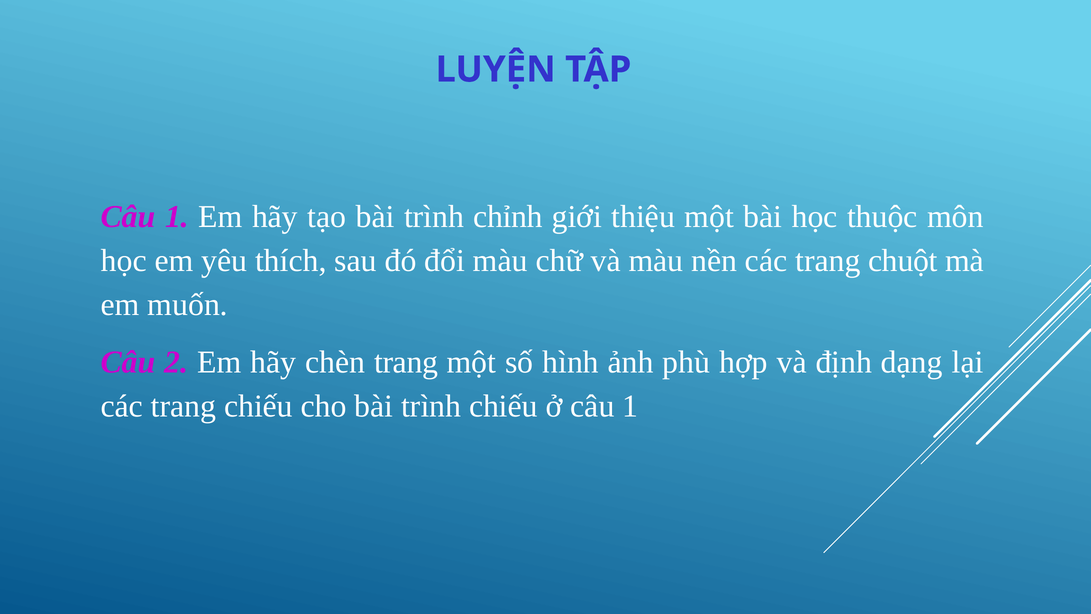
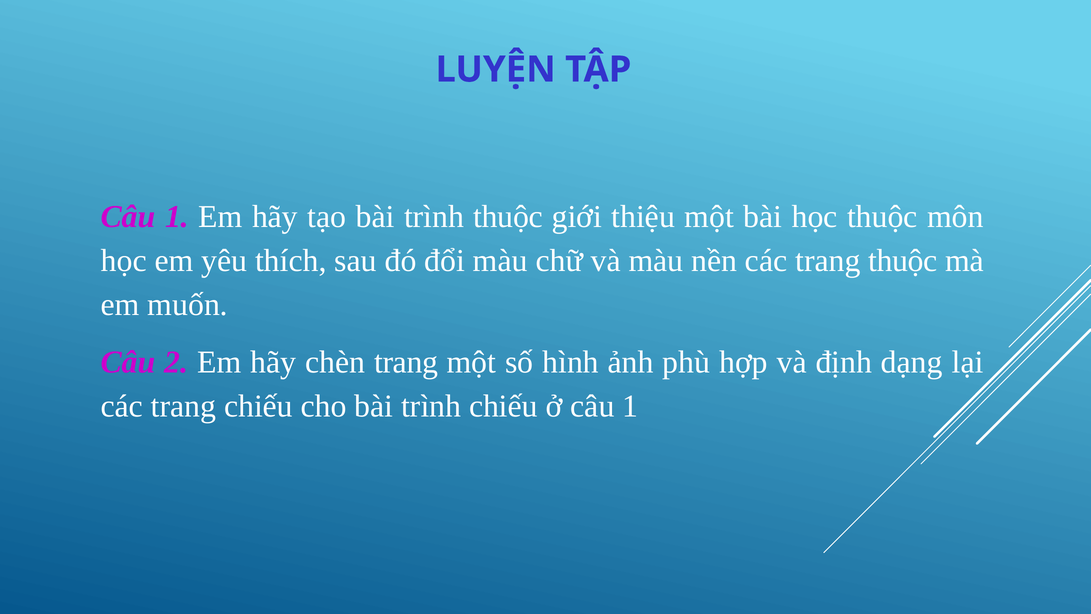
trình chỉnh: chỉnh -> thuộc (508, 217)
trang chuột: chuột -> thuộc (903, 260)
